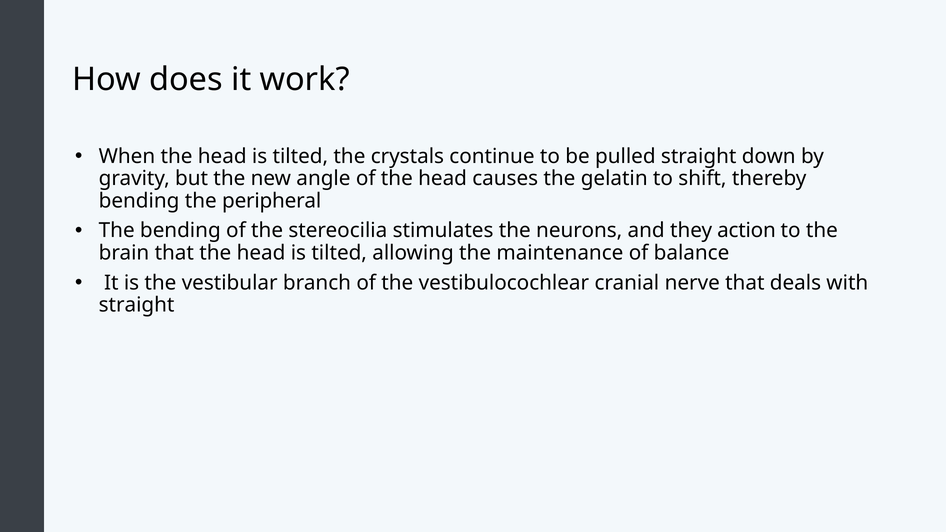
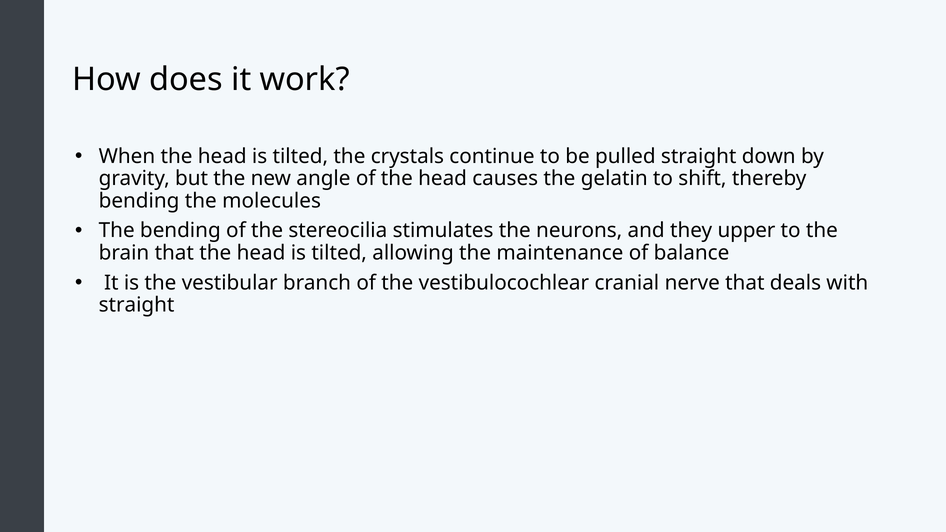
peripheral: peripheral -> molecules (272, 201)
action: action -> upper (746, 231)
